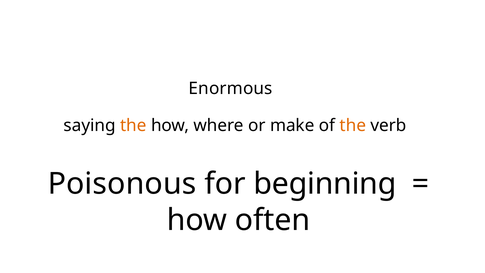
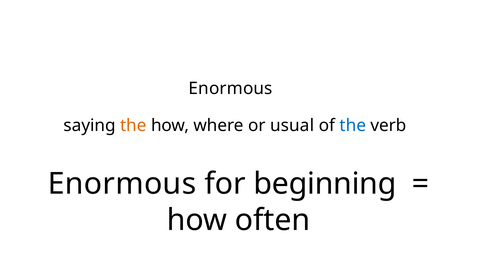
make: make -> usual (292, 126)
the colour: orange -> blue (353, 126)
Poisonous: Poisonous -> Enormous (122, 184)
